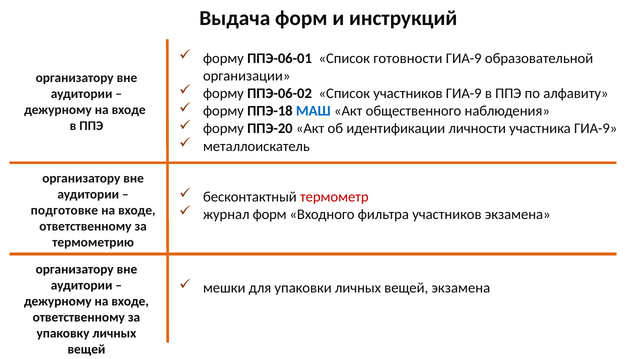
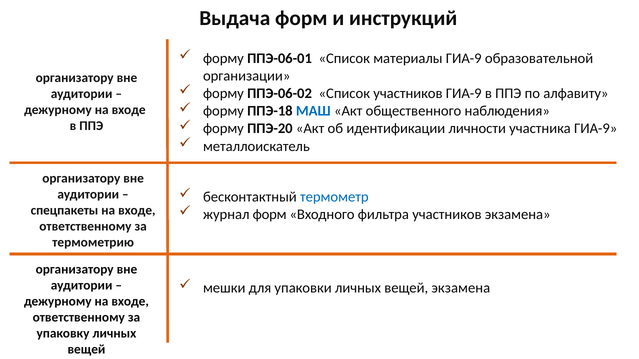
готовности: готовности -> материалы (408, 59)
термометр colour: red -> blue (334, 197)
подготовке: подготовке -> спецпакеты (65, 211)
